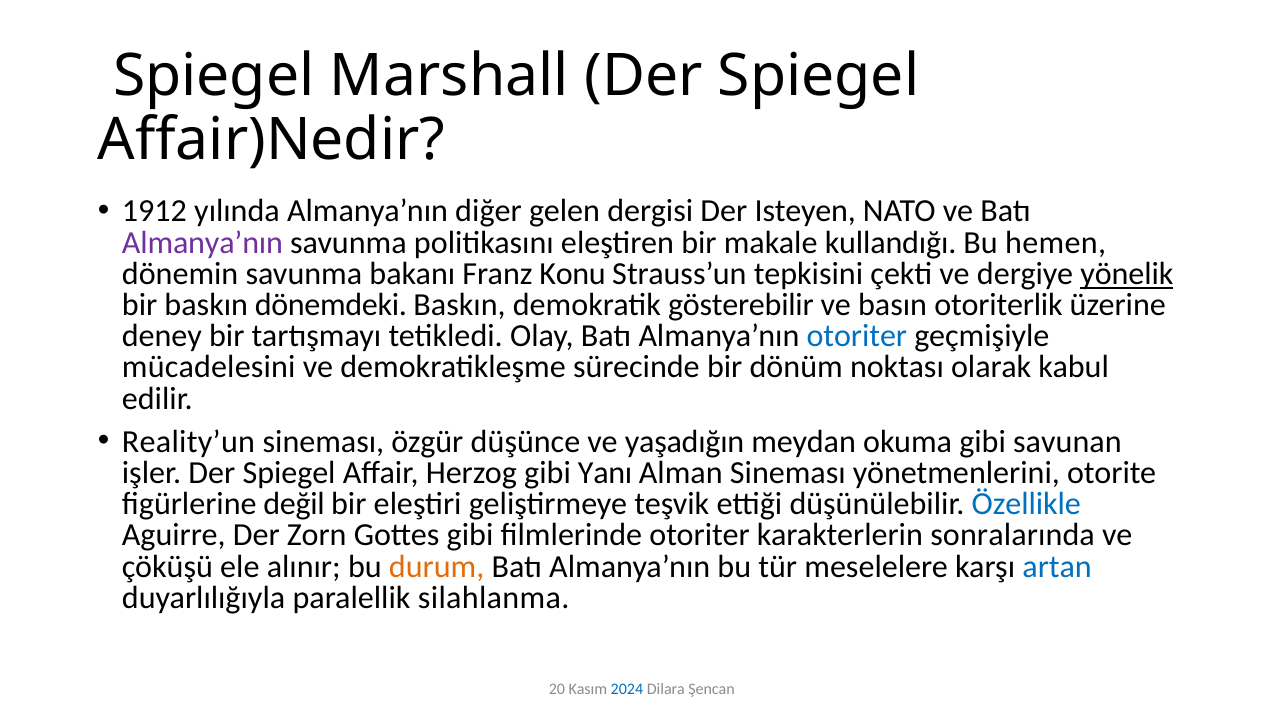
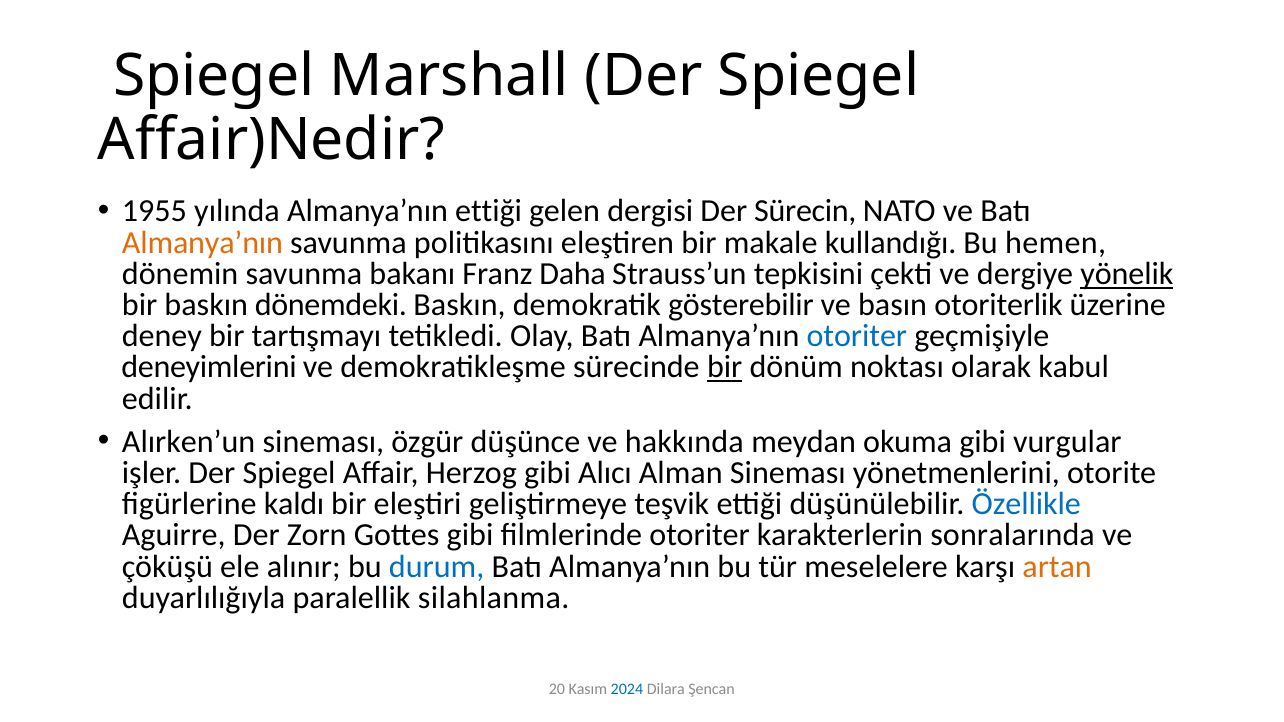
1912: 1912 -> 1955 (154, 211)
Almanya’nın diğer: diğer -> ettiği (489, 211)
Isteyen: Isteyen -> Sürecin (805, 211)
Almanya’nın colour: purple -> orange (203, 243)
Konu: Konu -> Daha (573, 274)
mücadelesini: mücadelesini -> deneyimlerini (209, 367)
bir underline: none -> present (725, 367)
Reality’un: Reality’un -> Alırken’un (189, 442)
yaşadığın: yaşadığın -> hakkında (684, 442)
savunan: savunan -> vurgular (1067, 442)
Yanı: Yanı -> Alıcı (605, 473)
değil: değil -> kaldı (294, 504)
durum colour: orange -> blue (437, 567)
artan colour: blue -> orange (1057, 567)
